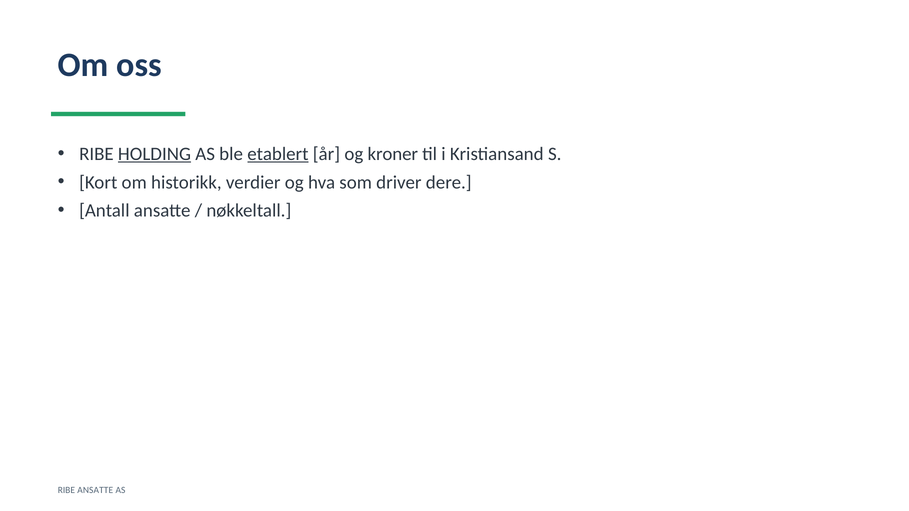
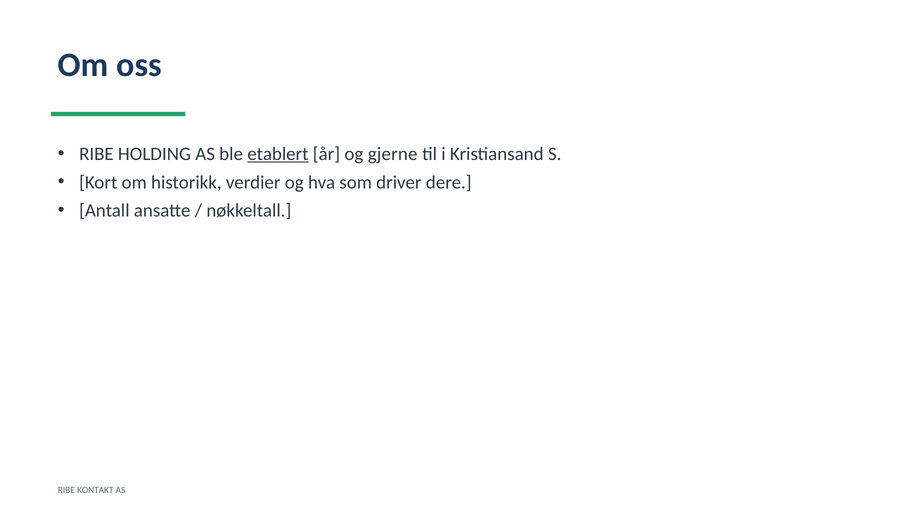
HOLDING underline: present -> none (154, 154)
kroner: kroner -> gjerne (393, 154)
RIBE ANSATTE: ANSATTE -> KONTAKT (95, 491)
